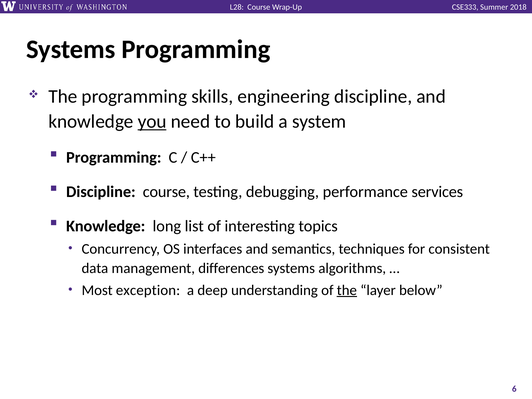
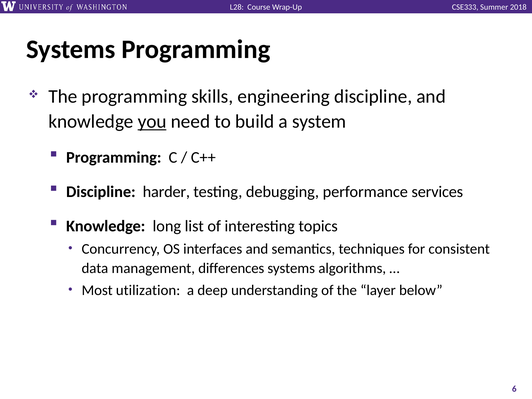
Discipline course: course -> harder (166, 192)
exception: exception -> utilization (148, 290)
the underline: present -> none (347, 290)
